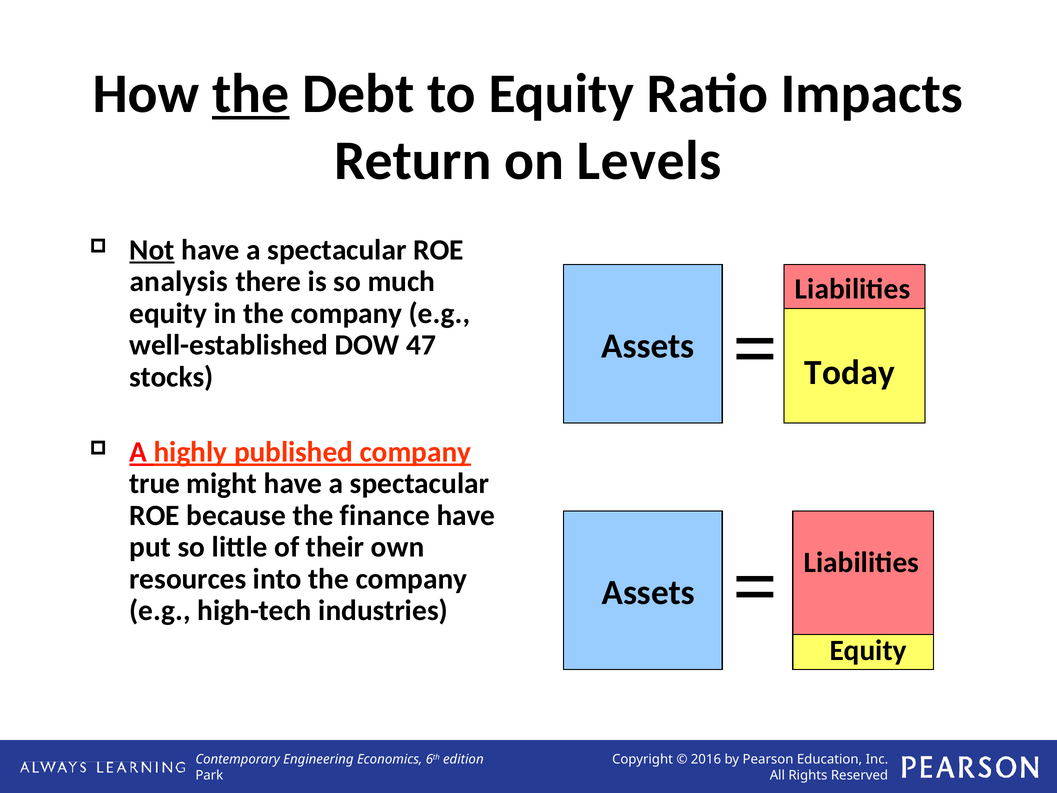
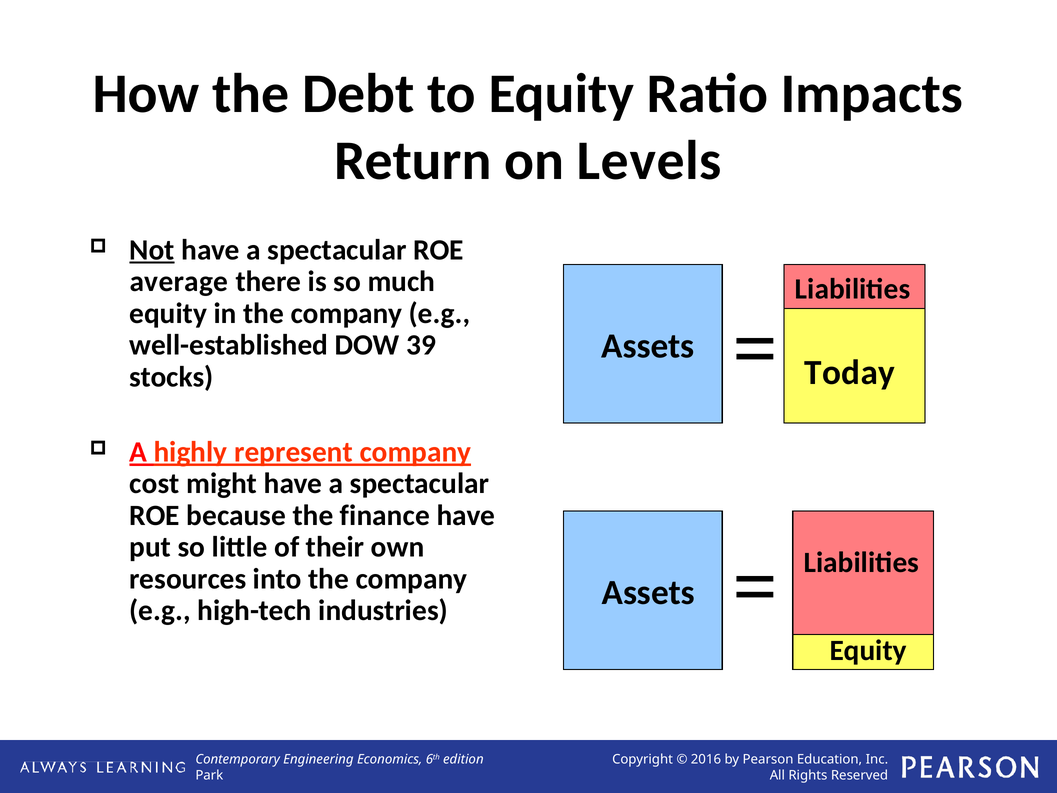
the underline: present -> none (251, 94)
analysis: analysis -> average (179, 282)
47: 47 -> 39 (421, 345)
published: published -> represent (293, 452)
true: true -> cost (154, 484)
